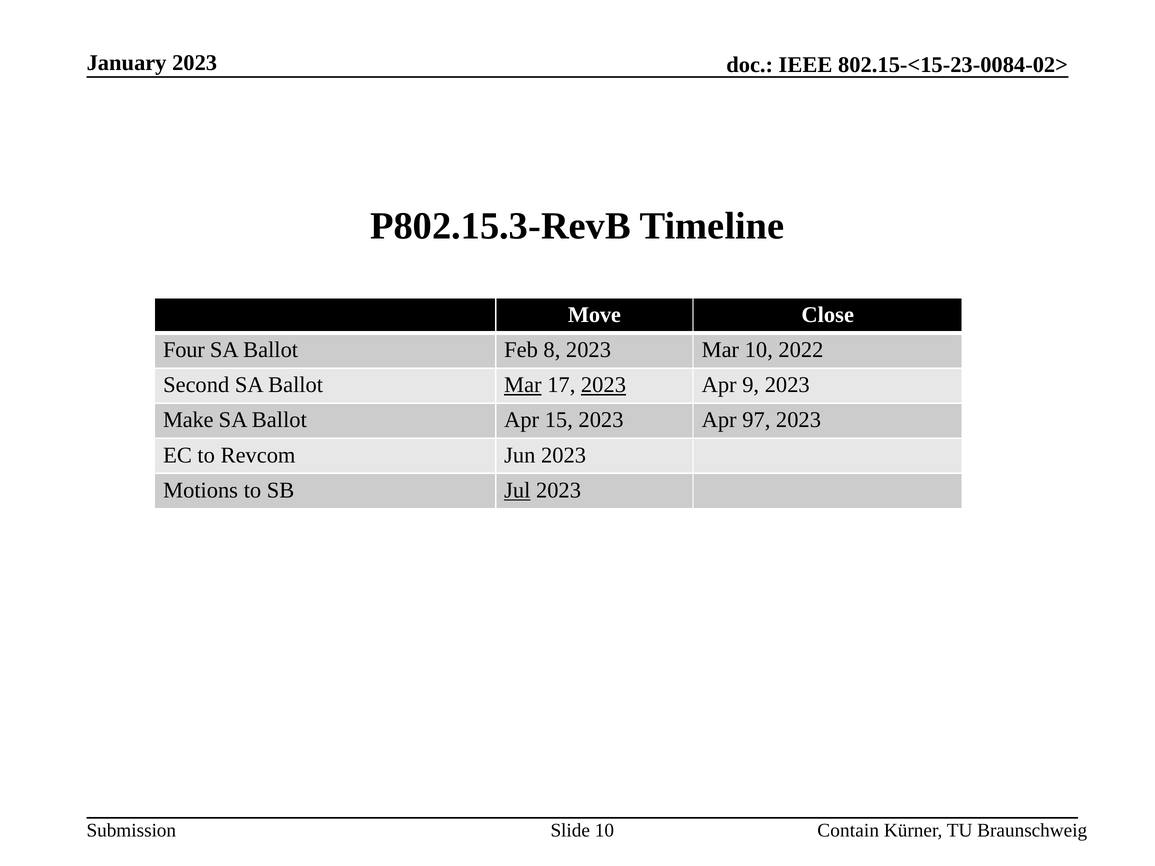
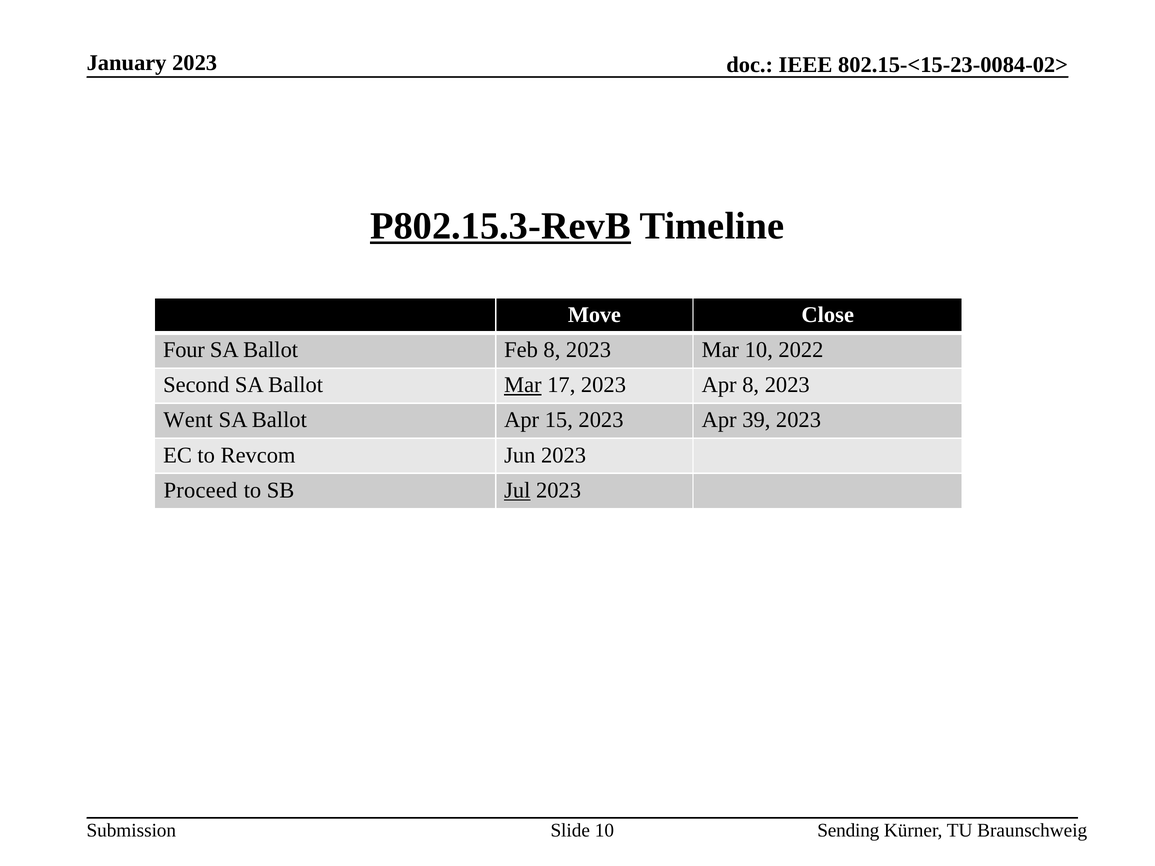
P802.15.3-RevB underline: none -> present (500, 226)
2023 underline: present -> none (603, 385)
Apr 9: 9 -> 8 (751, 385)
Make: Make -> Went (188, 420)
97: 97 -> 39 (756, 420)
Motions: Motions -> Proceed (200, 490)
Contain: Contain -> Sending (848, 831)
